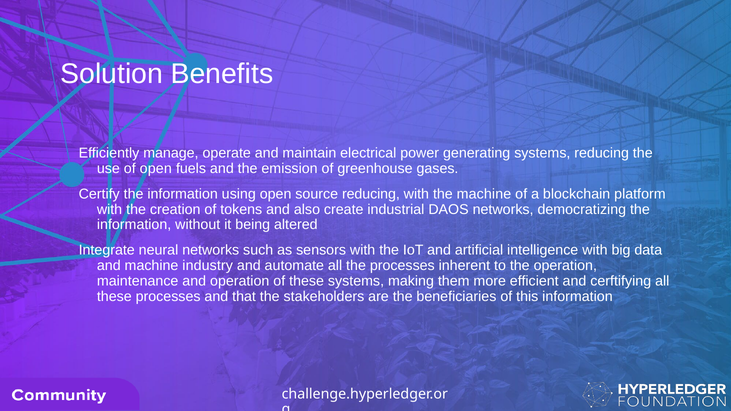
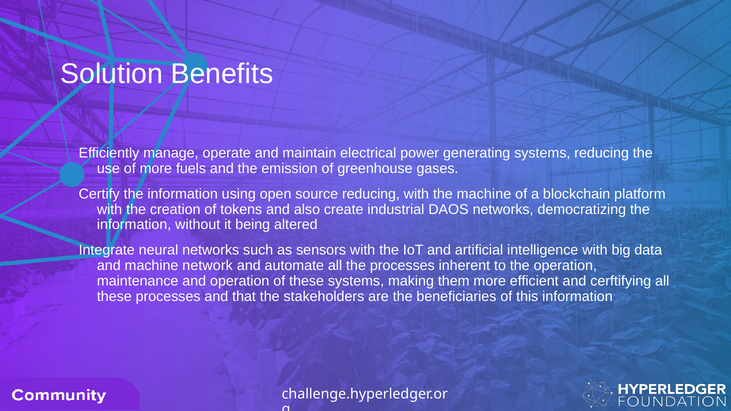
of open: open -> more (156, 169)
industry: industry -> network (208, 266)
